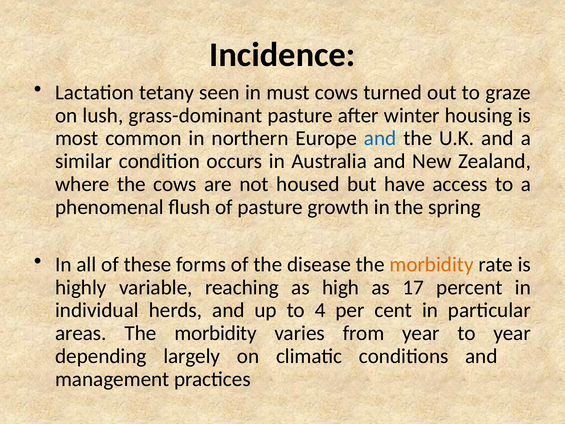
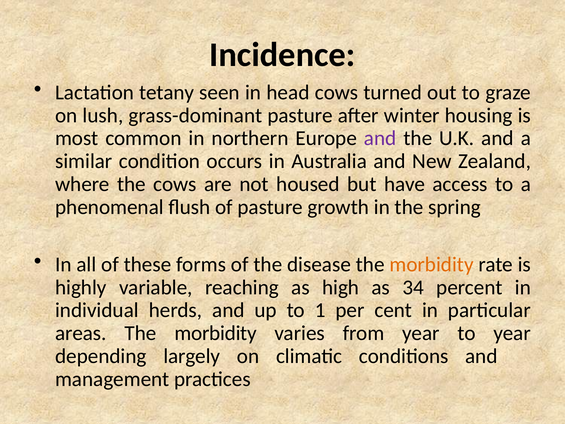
must: must -> head (288, 92)
and colour: blue -> purple (380, 138)
17: 17 -> 34 (413, 287)
4: 4 -> 1 (320, 310)
